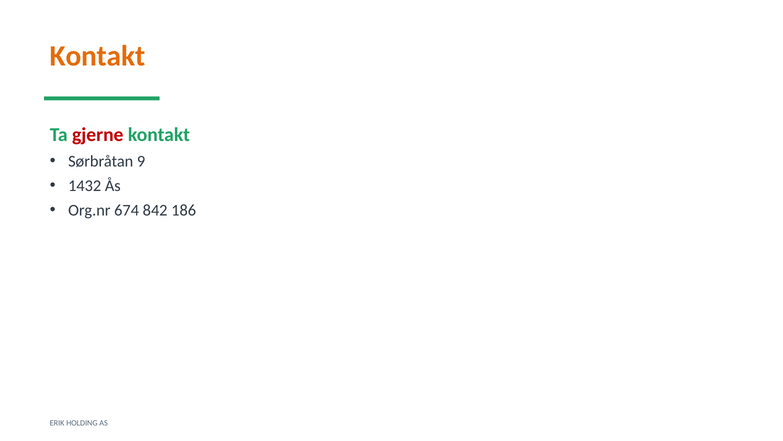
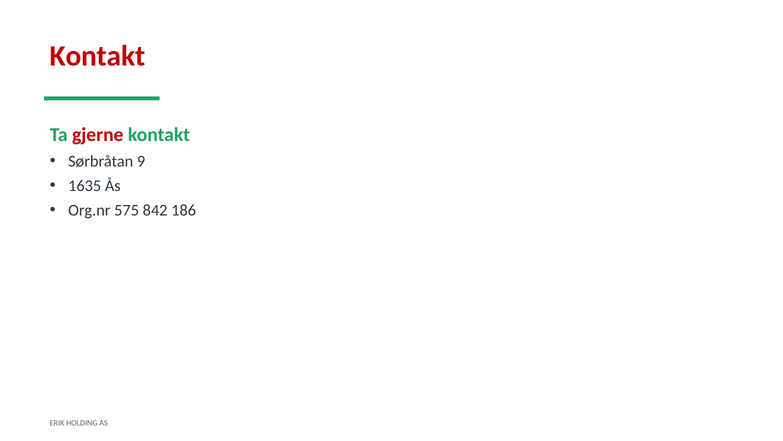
Kontakt colour: orange -> red (98, 56)
1432: 1432 -> 1635 (85, 185)
674: 674 -> 575 (127, 210)
